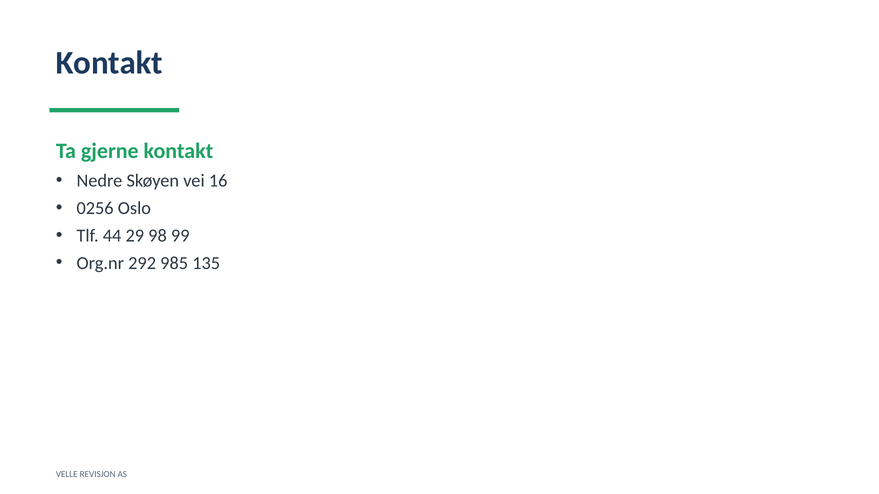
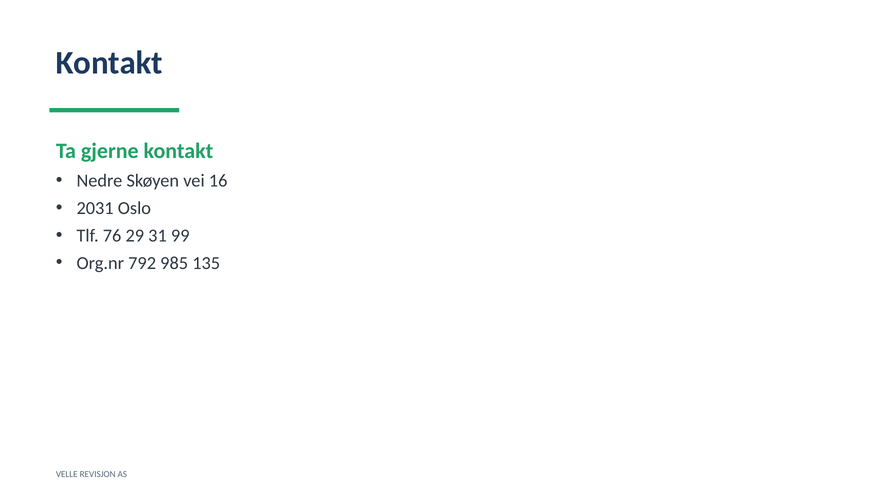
0256: 0256 -> 2031 (95, 208)
44: 44 -> 76 (112, 236)
98: 98 -> 31 (158, 236)
292: 292 -> 792 (142, 263)
